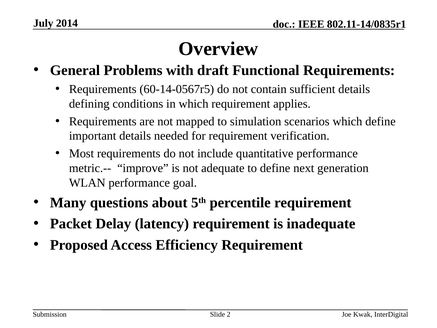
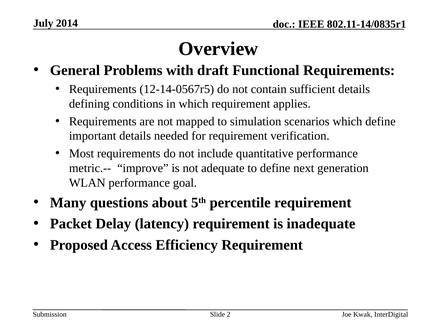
60-14-0567r5: 60-14-0567r5 -> 12-14-0567r5 (177, 89)
